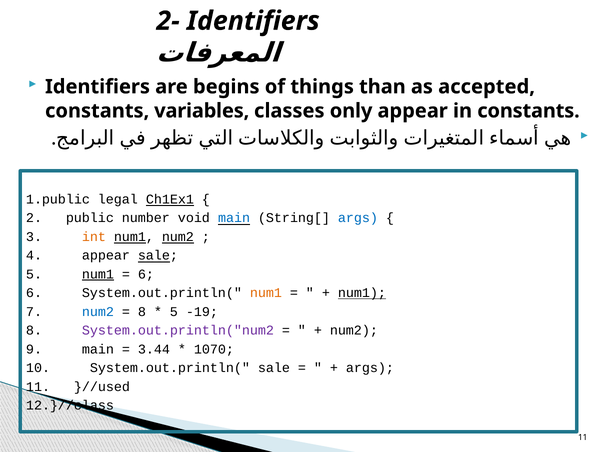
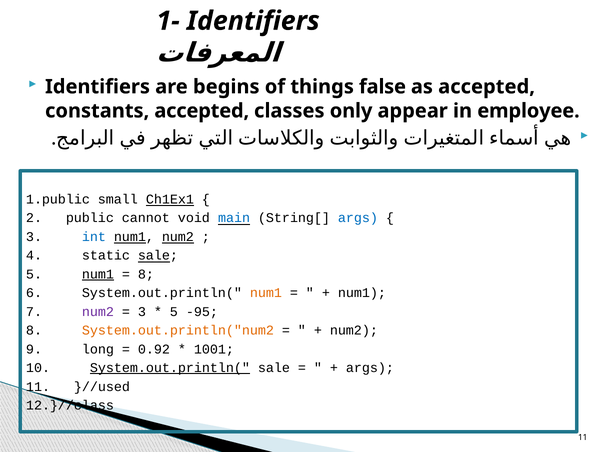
2-: 2- -> 1- (168, 21)
than: than -> false (382, 87)
constants variables: variables -> accepted (202, 111)
in constants: constants -> employee (528, 111)
legal: legal -> small (118, 199)
number: number -> cannot (146, 218)
int colour: orange -> blue (94, 236)
4 appear: appear -> static (106, 255)
6: 6 -> 8 (146, 274)
num1 underline: present -> none (362, 293)
num2 colour: blue -> purple (98, 311)
8: 8 -> 3 (142, 311)
-19: -19 -> -95 (202, 311)
System.out.println("num2 colour: purple -> orange (178, 330)
main: main -> long (98, 349)
3.44: 3.44 -> 0.92 (154, 349)
1070: 1070 -> 1001 (214, 349)
System.out.println( underline: none -> present (170, 367)
